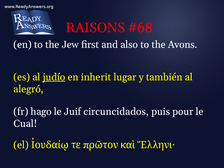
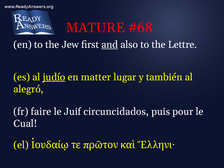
RAISONS: RAISONS -> MATURE (95, 28)
and underline: none -> present (110, 45)
Avons: Avons -> Lettre (183, 45)
inherit: inherit -> matter (96, 77)
hago: hago -> faire (41, 112)
